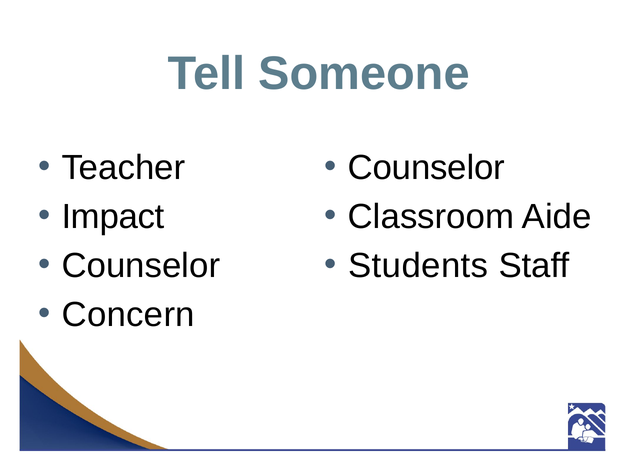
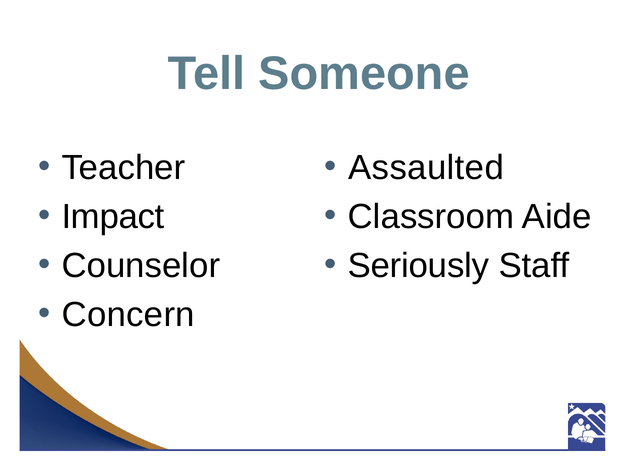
Counselor: Counselor -> Assaulted (426, 167)
Students: Students -> Seriously (419, 265)
